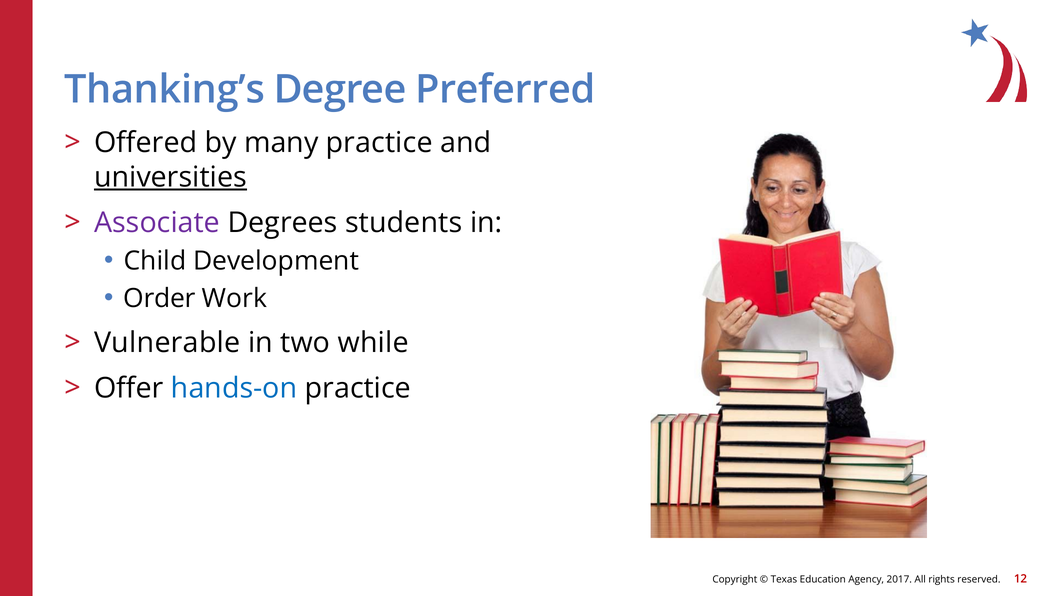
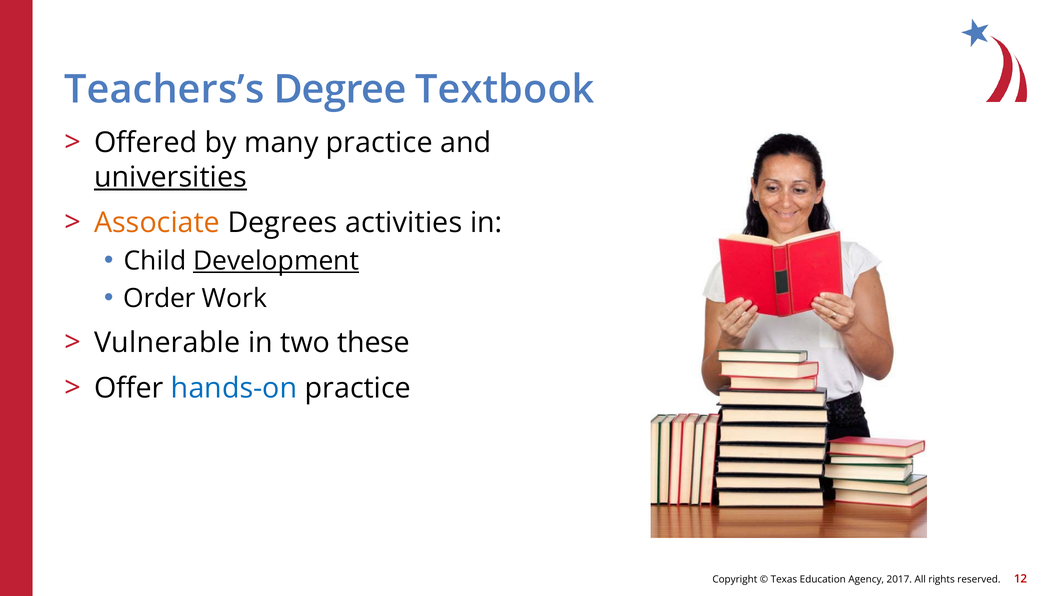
Thanking’s: Thanking’s -> Teachers’s (164, 90)
Preferred: Preferred -> Textbook (505, 90)
Associate colour: purple -> orange (157, 222)
students: students -> activities (404, 222)
Development underline: none -> present (276, 261)
while: while -> these (374, 342)
